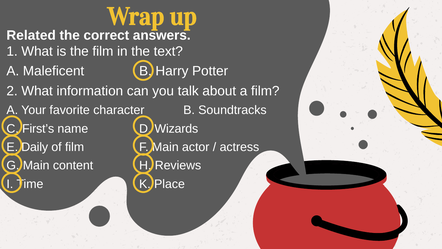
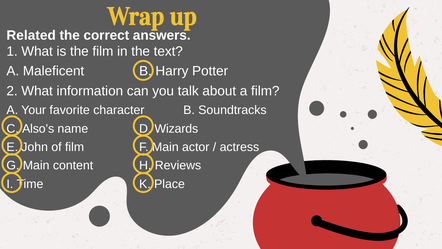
First’s: First’s -> Also’s (38, 128)
Daily: Daily -> John (35, 147)
